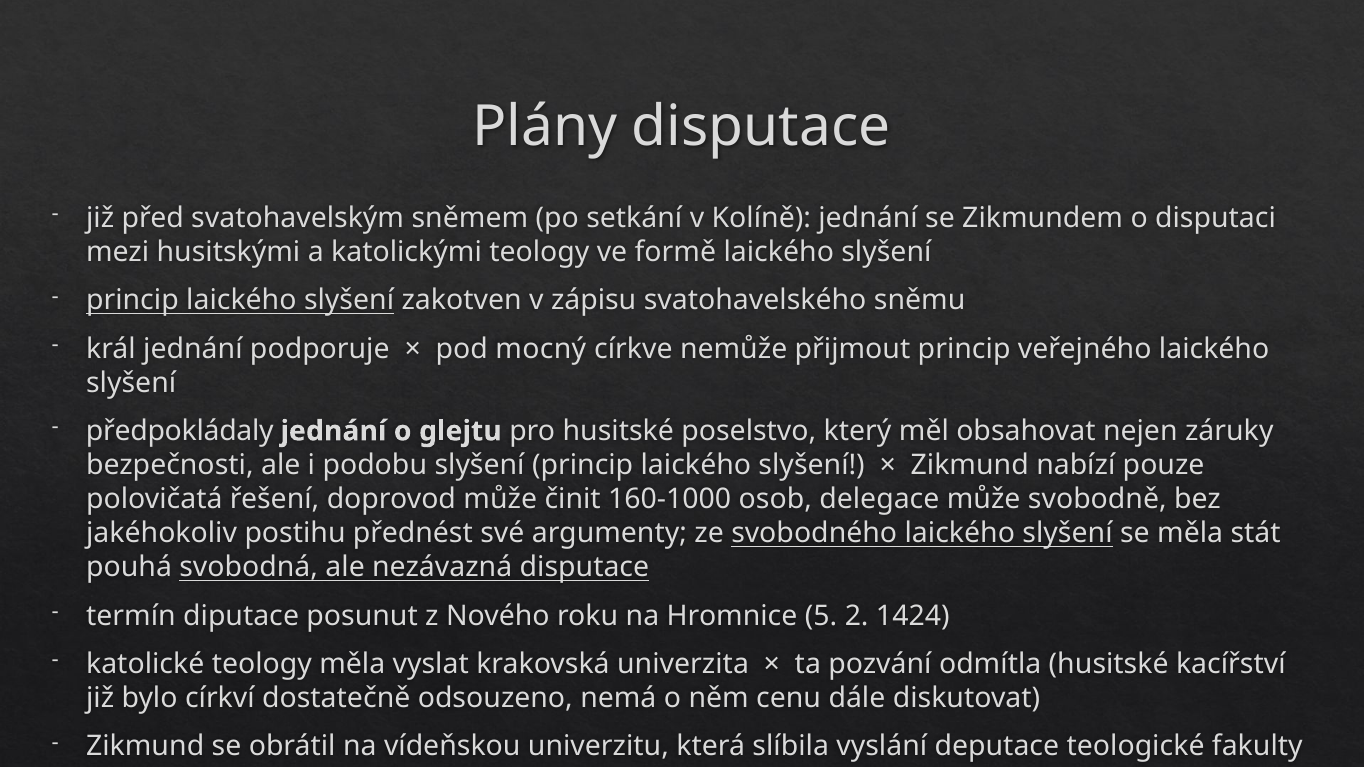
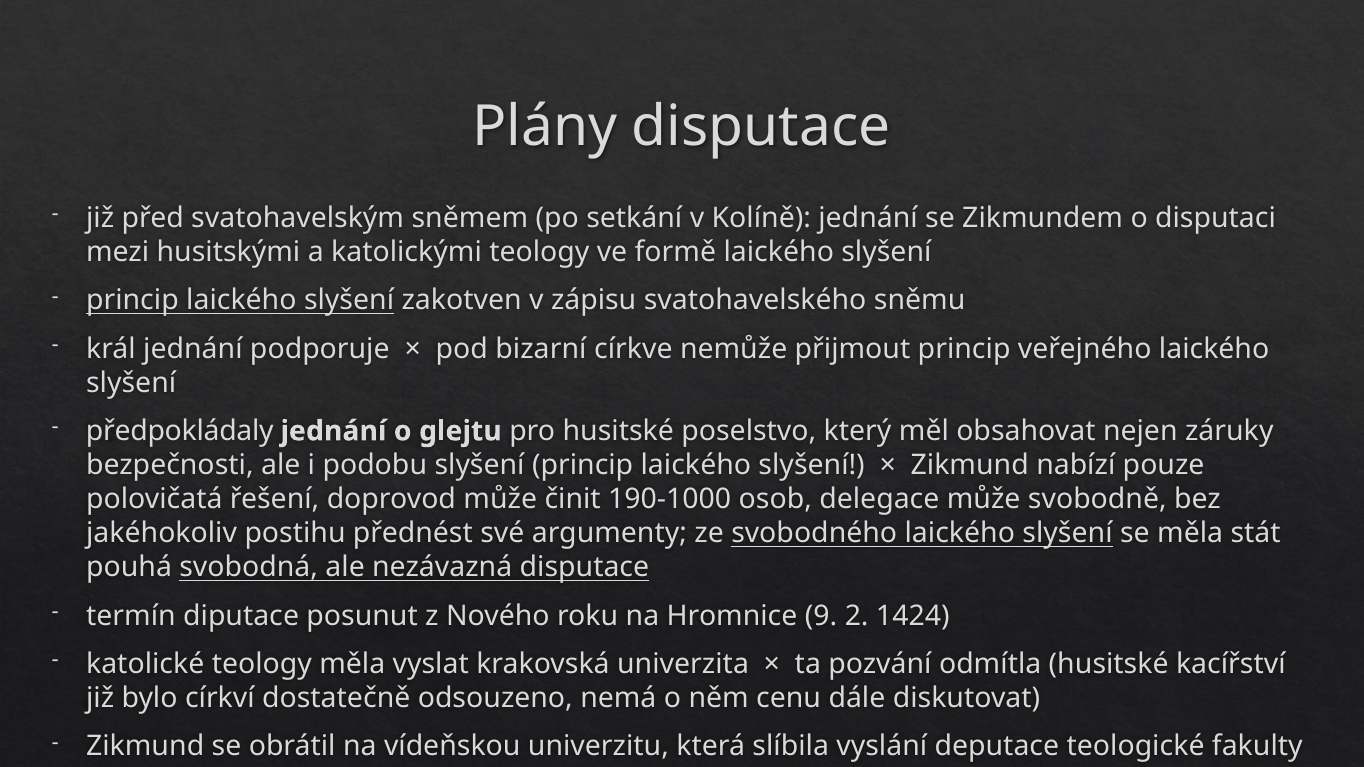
mocný: mocný -> bizarní (541, 349)
160-1000: 160-1000 -> 190-1000 (670, 499)
5: 5 -> 9 (821, 616)
